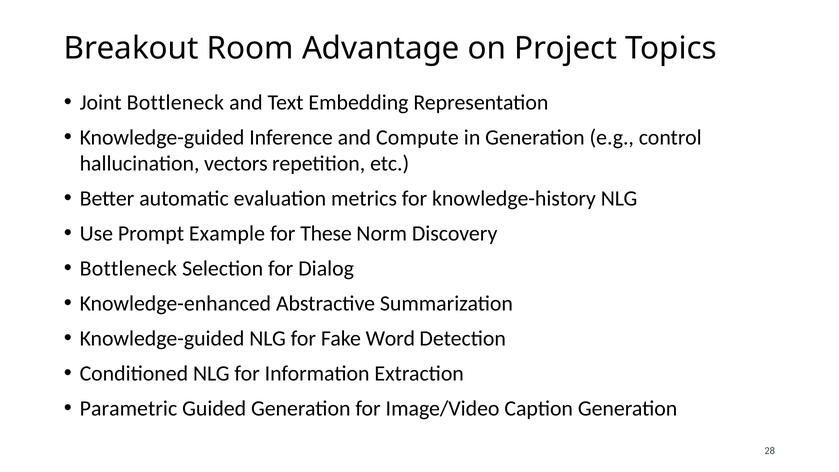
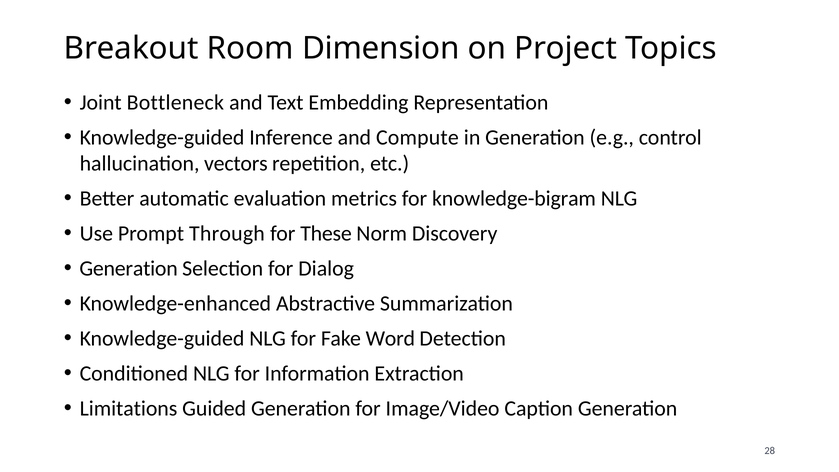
Advantage: Advantage -> Dimension (381, 49)
knowledge-history: knowledge-history -> knowledge-bigram (514, 199)
Example: Example -> Through (227, 234)
Bottleneck: Bottleneck -> Generation (129, 269)
Parametric: Parametric -> Limitations (129, 408)
